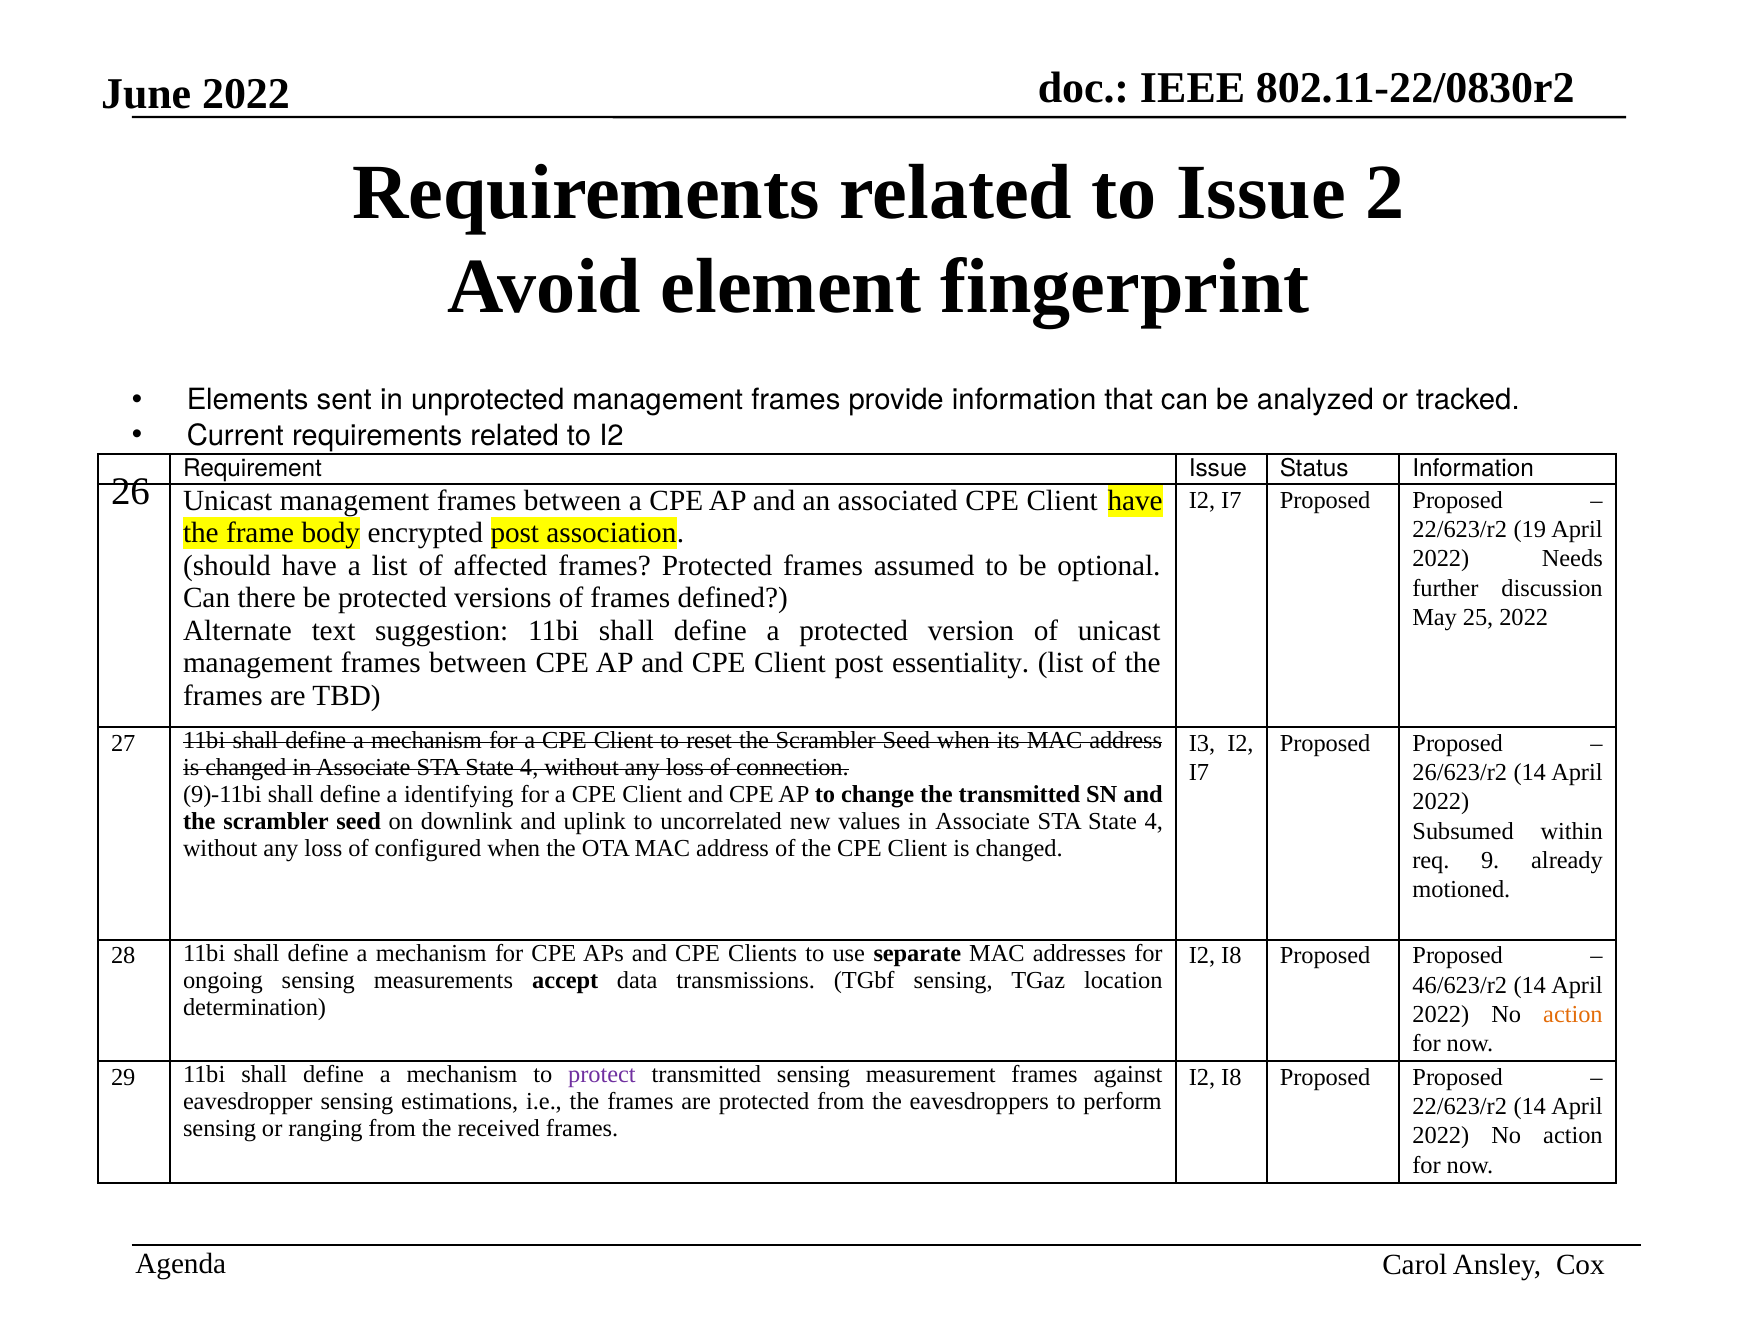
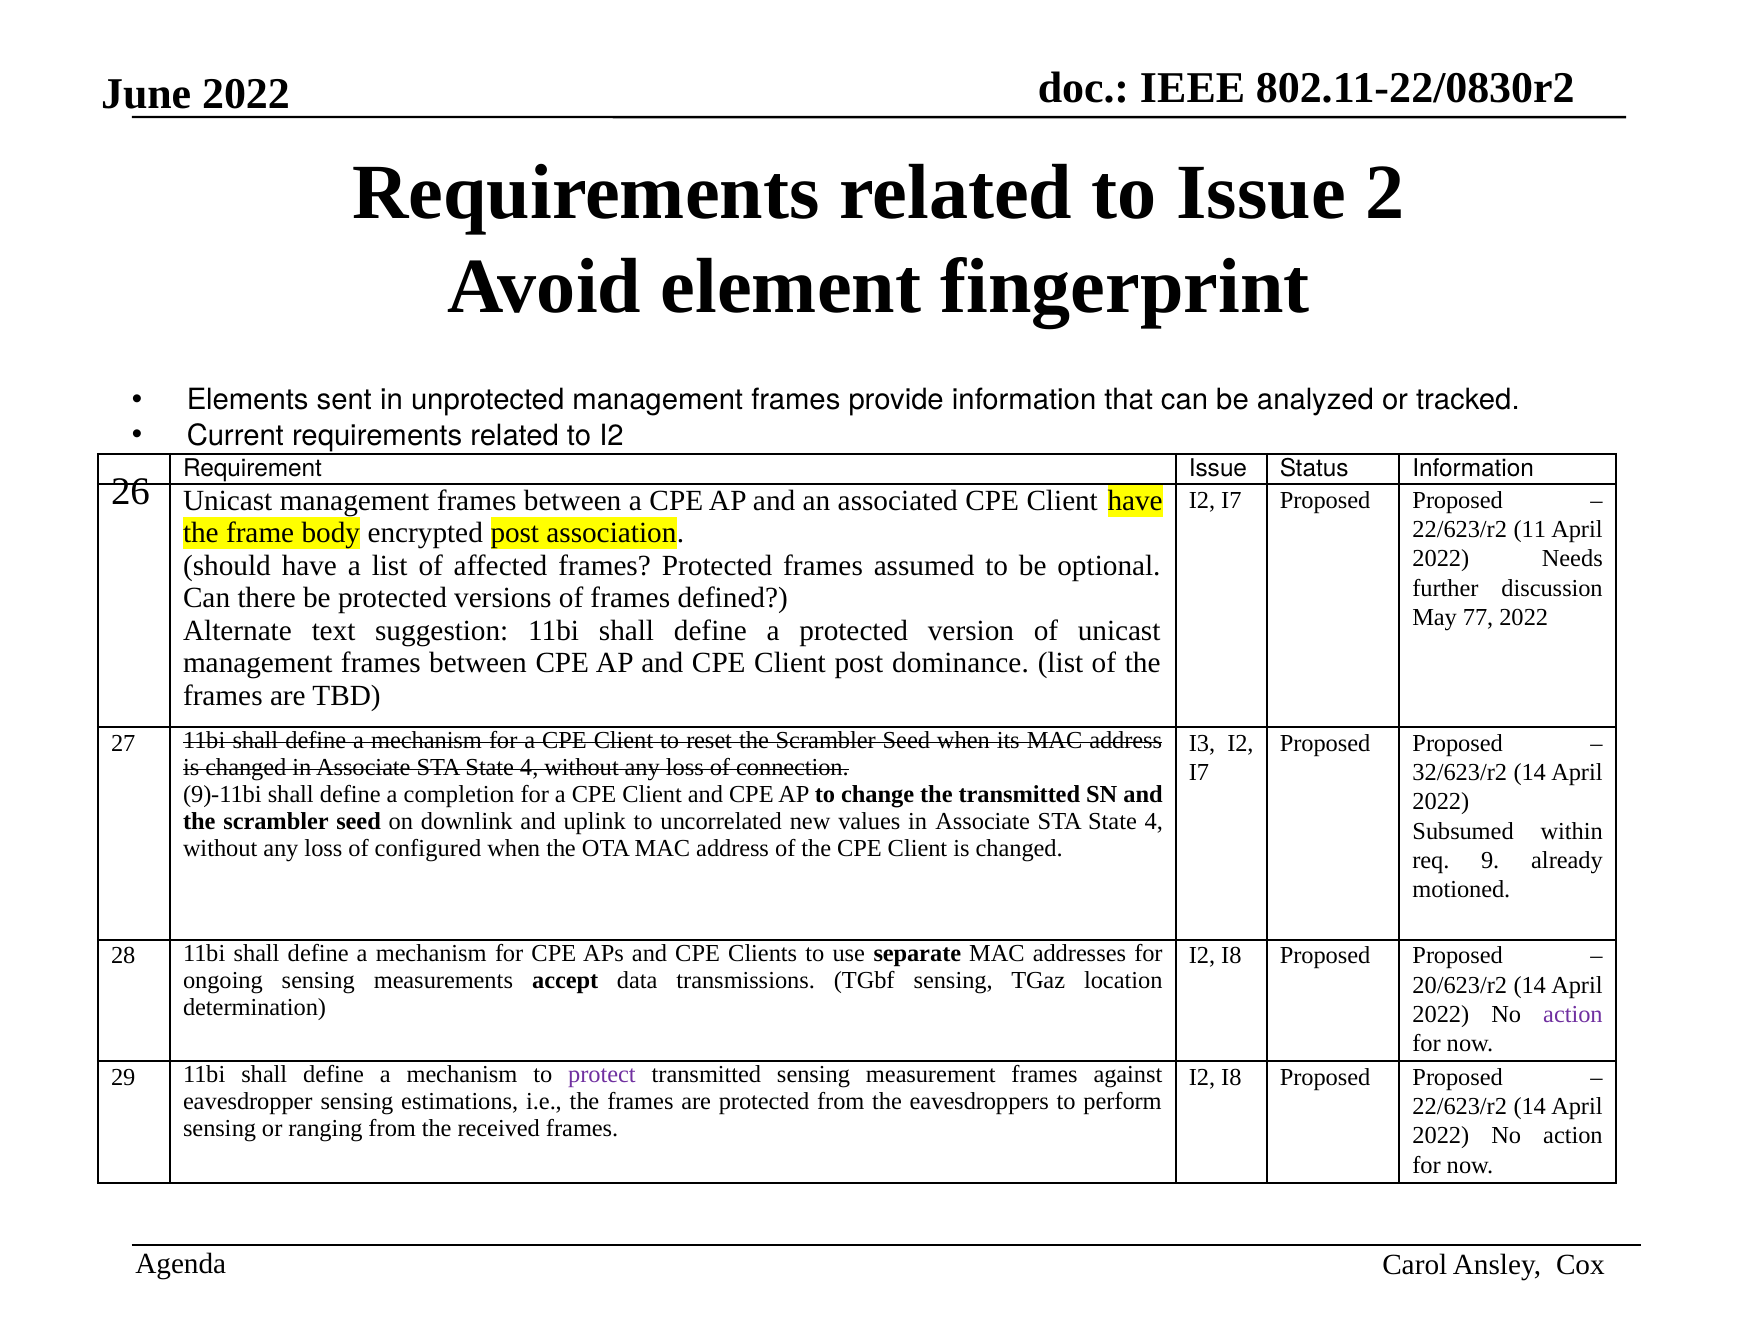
19: 19 -> 11 (1530, 530)
25: 25 -> 77 (1478, 617)
essentiality: essentiality -> dominance (960, 664)
26/623/r2: 26/623/r2 -> 32/623/r2 (1460, 773)
identifying: identifying -> completion (459, 795)
46/623/r2: 46/623/r2 -> 20/623/r2 (1460, 985)
action colour: orange -> purple (1573, 1015)
